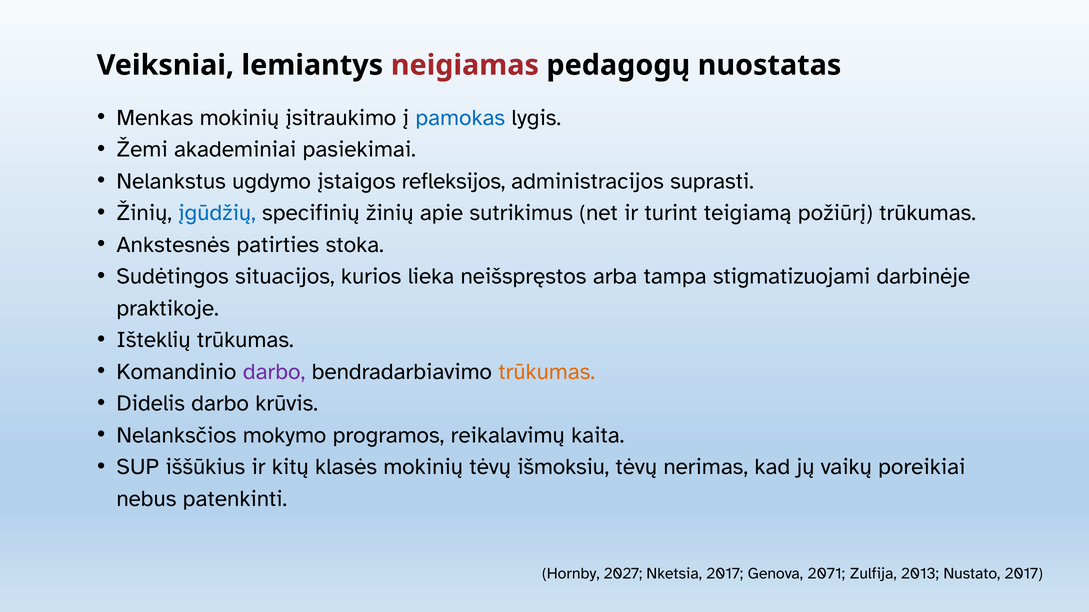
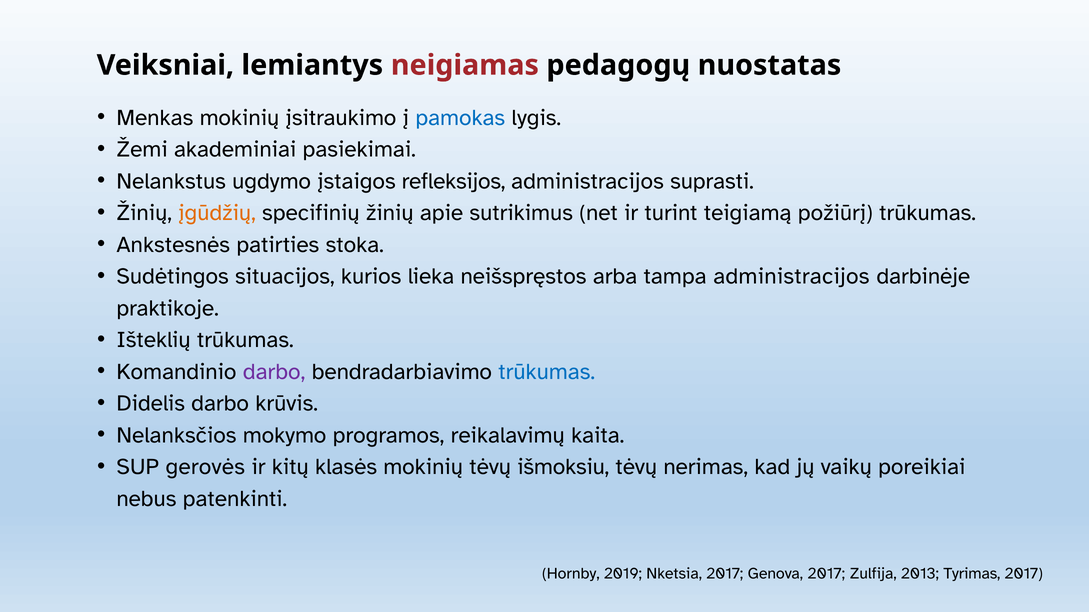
įgūdžių colour: blue -> orange (217, 213)
tampa stigmatizuojami: stigmatizuojami -> administracijos (791, 277)
trūkumas colour: orange -> blue (547, 372)
iššūkius: iššūkius -> gerovės (205, 467)
2027: 2027 -> 2019 (623, 574)
Genova 2071: 2071 -> 2017 (826, 574)
Nustato: Nustato -> Tyrimas (972, 574)
